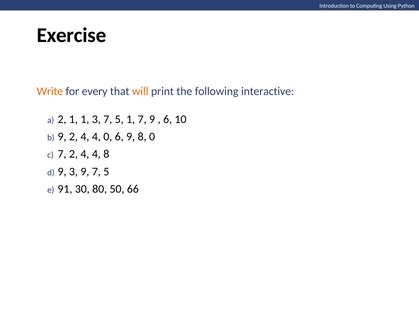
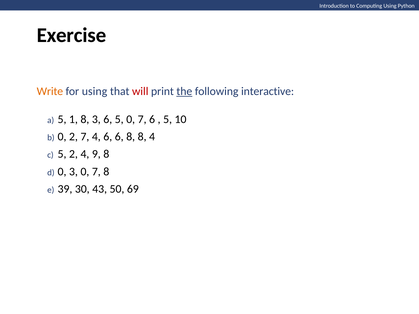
for every: every -> using (95, 91)
will colour: orange -> red (140, 91)
the underline: none -> present (184, 91)
2: 2 -> 5 (62, 119)
1 1: 1 -> 8 (85, 119)
3 7: 7 -> 6 (108, 119)
5 1: 1 -> 0 (131, 119)
7 9: 9 -> 6 (152, 119)
6: 6 -> 5 (168, 119)
9: 9 -> 0 (62, 137)
4: 4 -> 7 (85, 137)
4 0: 0 -> 6 (108, 137)
6 9: 9 -> 8 (131, 137)
8 0: 0 -> 4 (152, 137)
7: 7 -> 5 (62, 154)
4: 4 -> 9 (96, 154)
9: 9 -> 0 (62, 172)
3 9: 9 -> 0 (85, 172)
5: 5 -> 8 (106, 172)
91: 91 -> 39 (65, 189)
80: 80 -> 43 (100, 189)
66: 66 -> 69 (133, 189)
